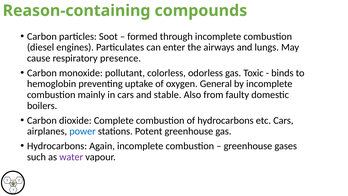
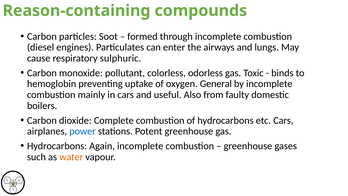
presence: presence -> sulphuric (121, 58)
stable: stable -> useful (168, 95)
water colour: purple -> orange (71, 157)
